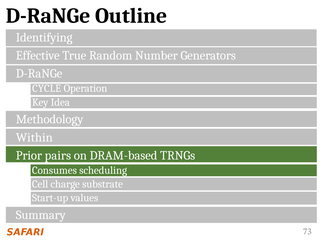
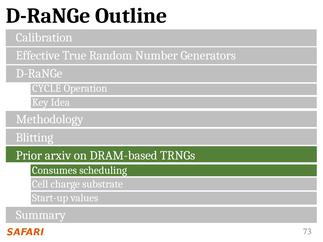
Identifying: Identifying -> Calibration (44, 38)
Within: Within -> Blitting (34, 138)
pairs: pairs -> arxiv (58, 156)
